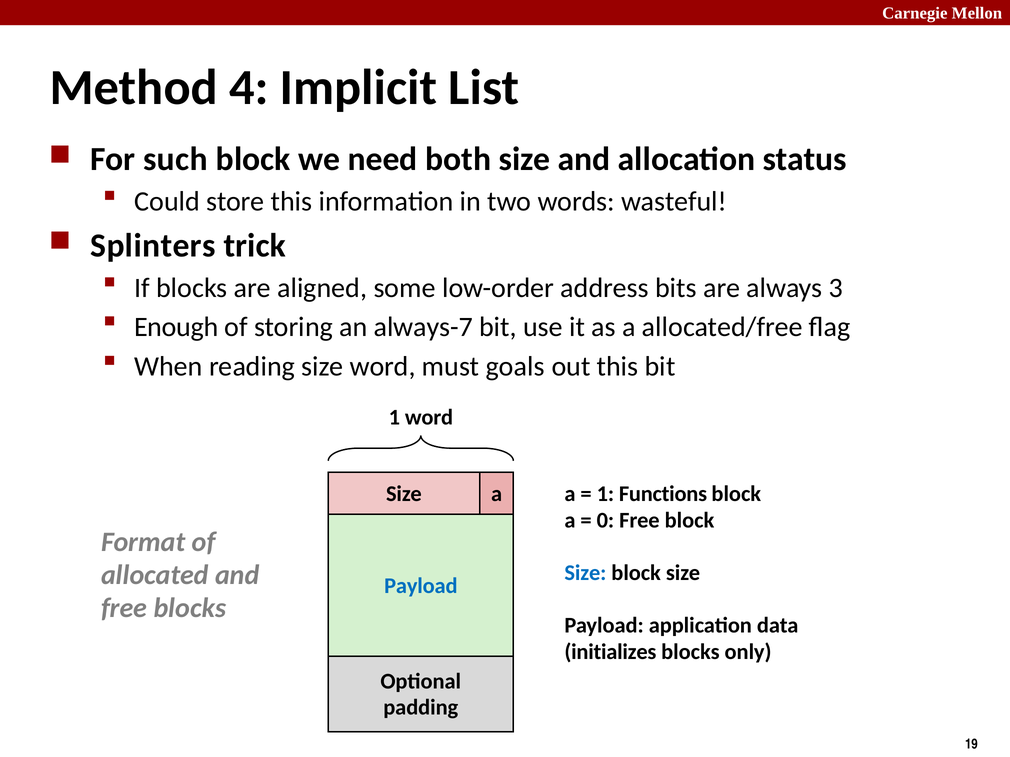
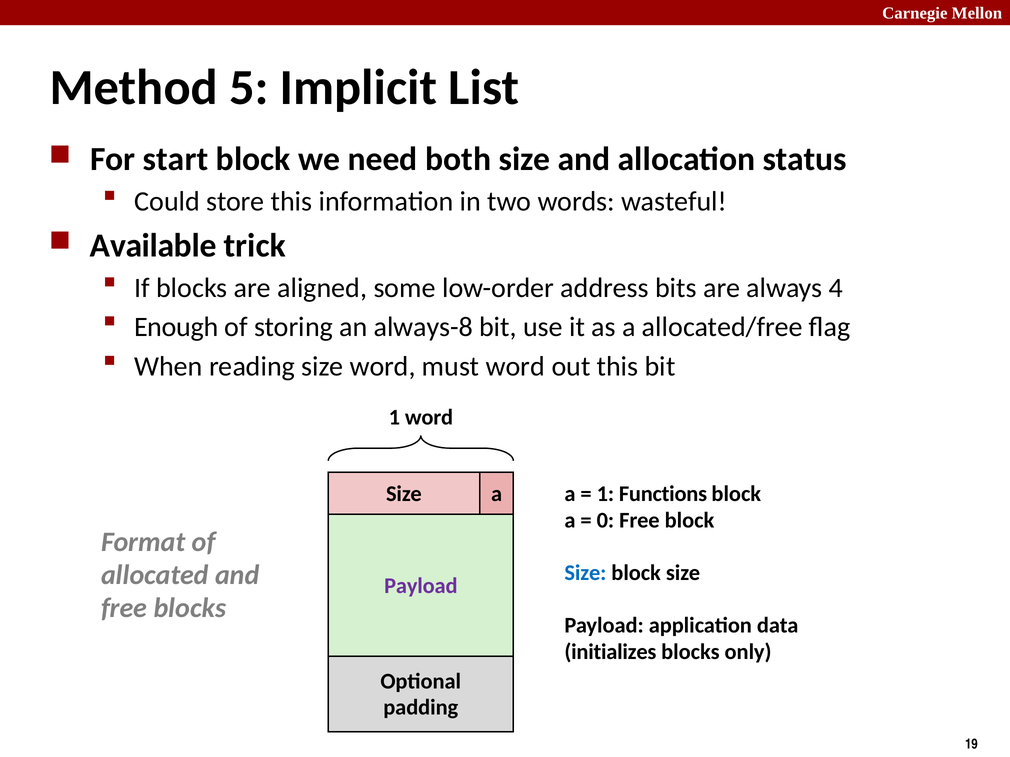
4: 4 -> 5 (249, 87)
such: such -> start (175, 159)
Splinters: Splinters -> Available (153, 246)
3: 3 -> 4 (836, 288)
always-7: always-7 -> always-8 (423, 327)
must goals: goals -> word (515, 367)
Payload colour: blue -> purple (421, 586)
